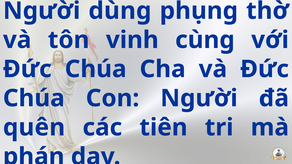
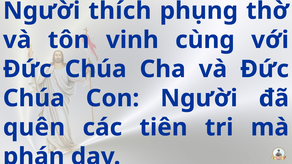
dùng: dùng -> thích (120, 11)
